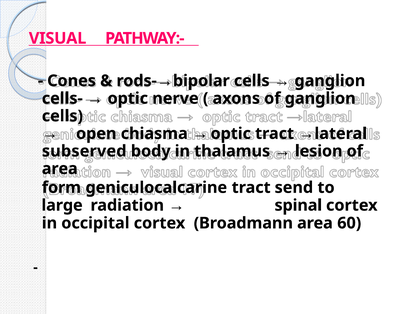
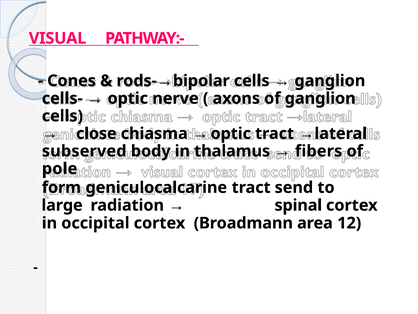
open: open -> close (96, 133)
lesion: lesion -> fibers (319, 151)
area: area -> pole (60, 168)
60: 60 -> 12 (349, 223)
